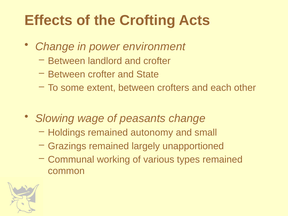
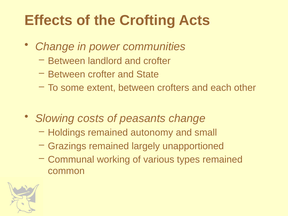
environment: environment -> communities (154, 47)
wage: wage -> costs (91, 118)
